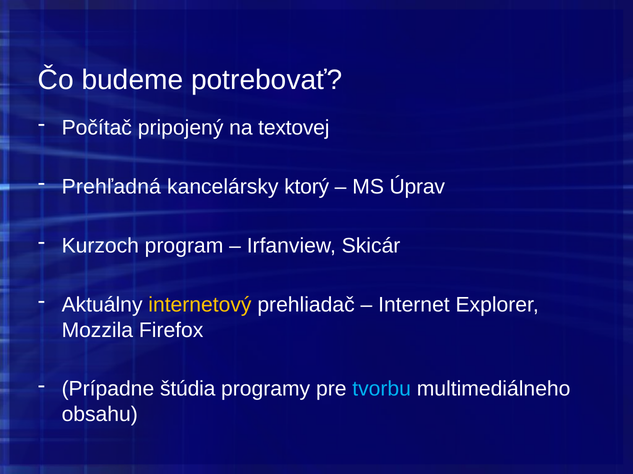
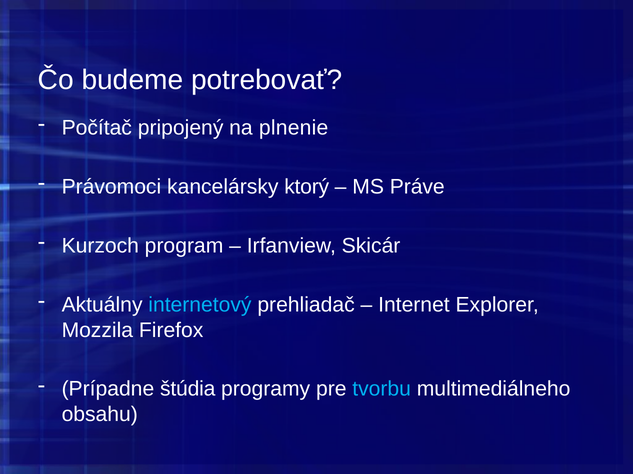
textovej: textovej -> plnenie (294, 128)
Prehľadná: Prehľadná -> Právomoci (111, 187)
Úprav: Úprav -> Práve (417, 187)
internetový colour: yellow -> light blue (200, 305)
